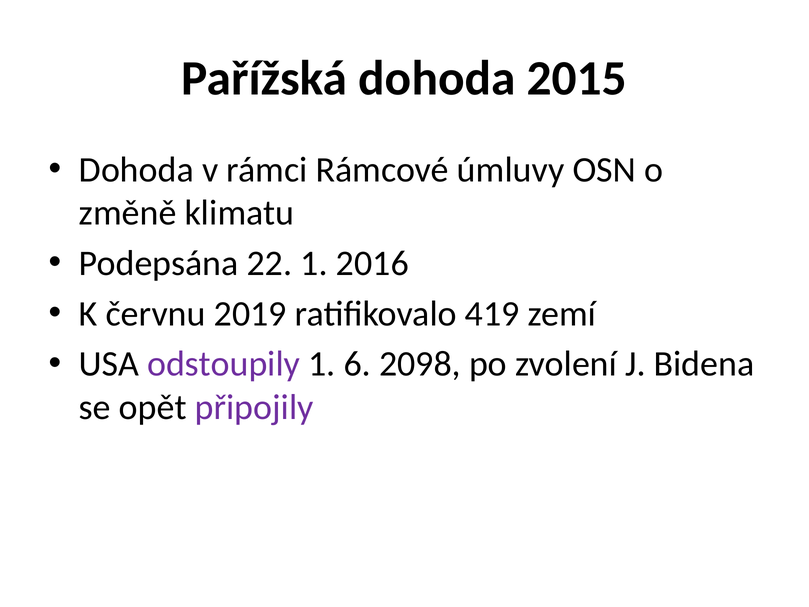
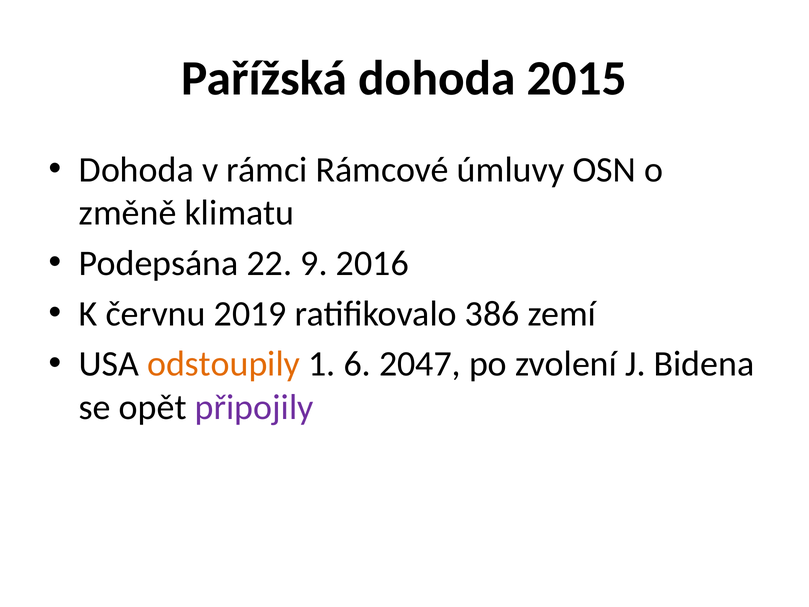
22 1: 1 -> 9 (314, 263)
419: 419 -> 386 (492, 314)
odstoupily colour: purple -> orange (224, 364)
2098: 2098 -> 2047 (420, 364)
